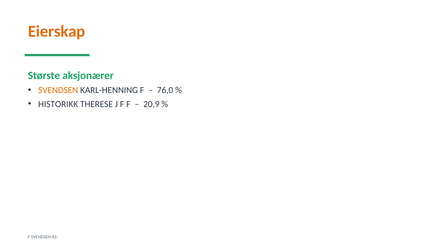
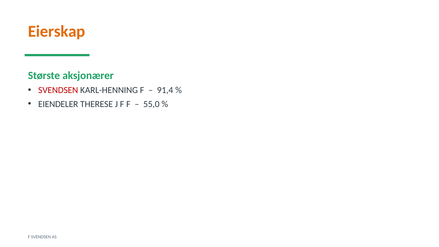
SVENDSEN colour: orange -> red (58, 90)
76,0: 76,0 -> 91,4 (165, 90)
HISTORIKK: HISTORIKK -> EIENDELER (58, 104)
20,9: 20,9 -> 55,0 (151, 104)
